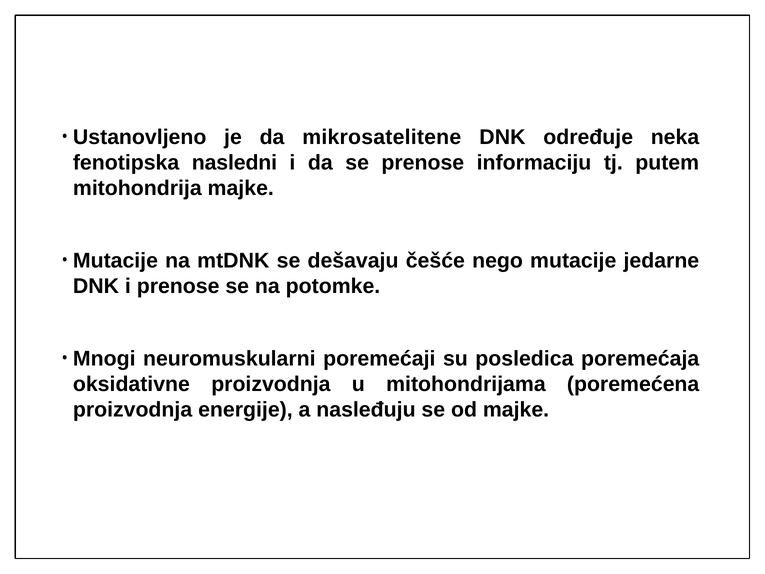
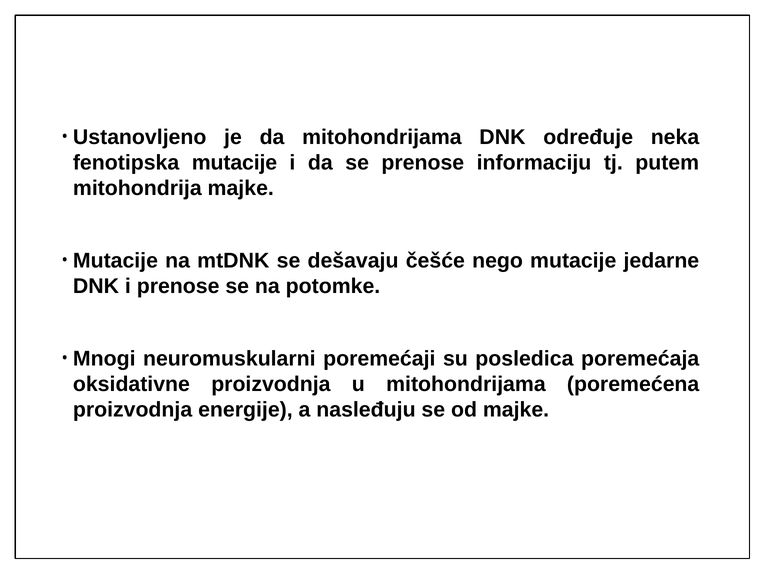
da mikrosatelitene: mikrosatelitene -> mitohondrijama (382, 137)
fenotipska nasledni: nasledni -> mutacije (234, 163)
